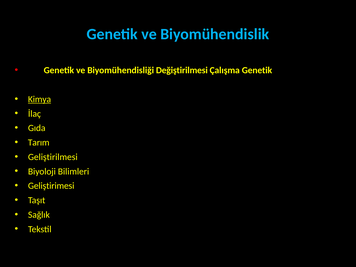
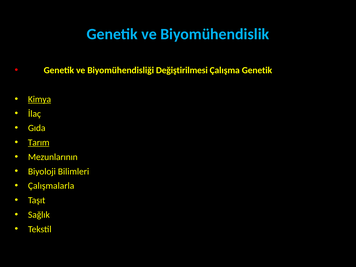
Tarım underline: none -> present (39, 143)
Geliştirilmesi: Geliştirilmesi -> Mezunlarının (53, 157)
Geliştirimesi: Geliştirimesi -> Çalışmalarla (51, 186)
